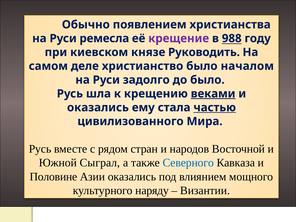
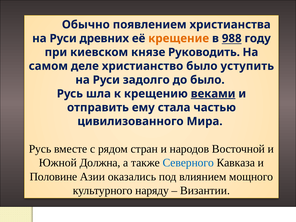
ремесла: ремесла -> древних (104, 38)
крещение colour: purple -> orange (179, 38)
началом: началом -> уступить (247, 66)
оказались: оказались -> отправить (98, 108)
частью underline: present -> none (215, 108)
Сыграл: Сыграл -> Должна (100, 163)
